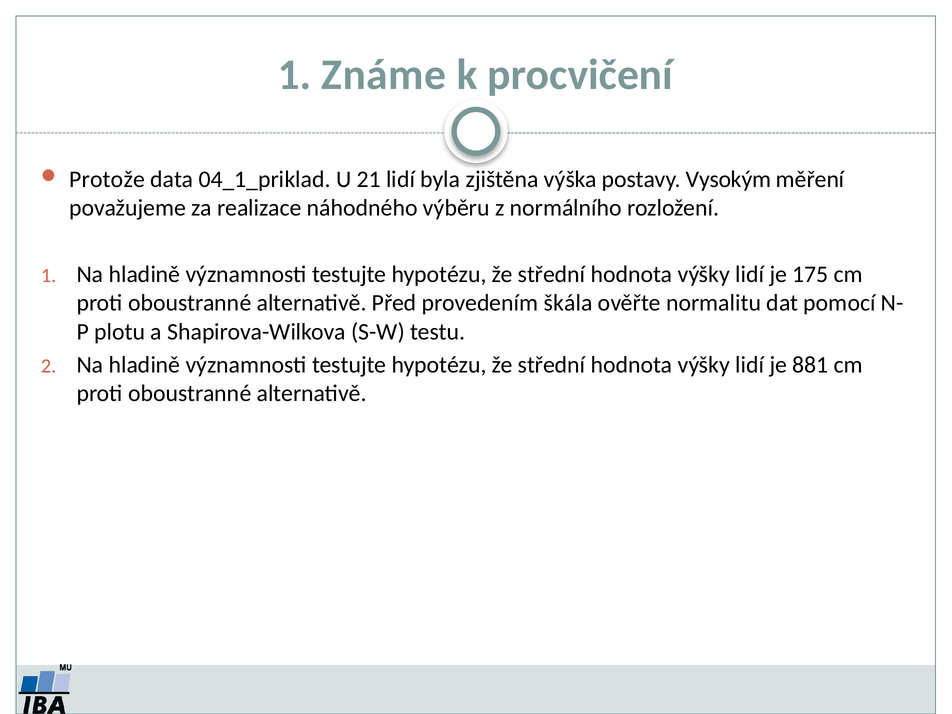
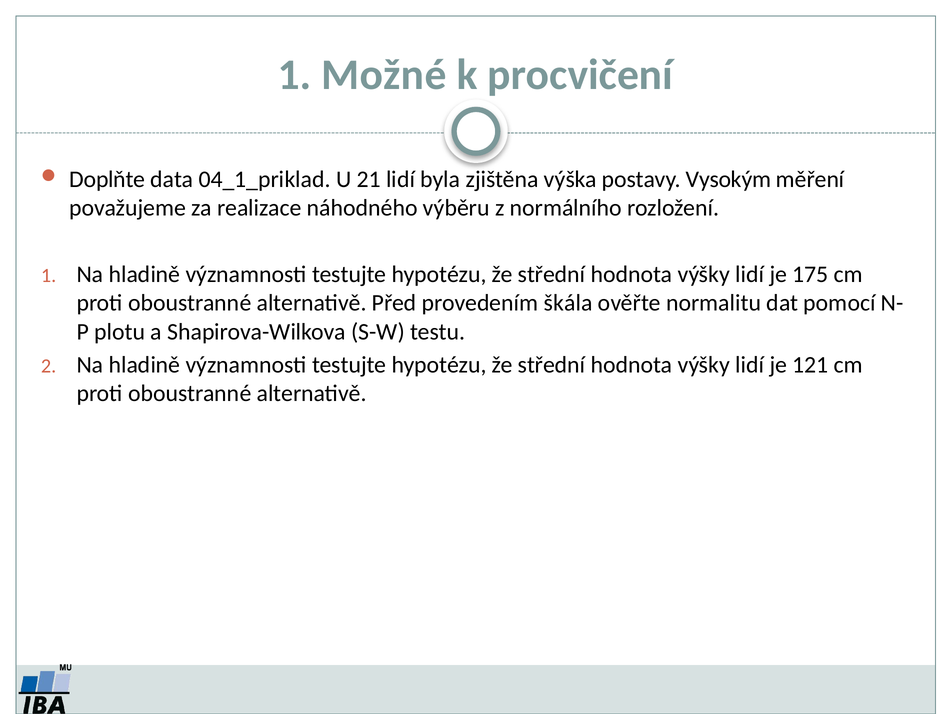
Známe: Známe -> Možné (384, 75)
Protože: Protože -> Doplňte (107, 179)
881: 881 -> 121 (810, 365)
